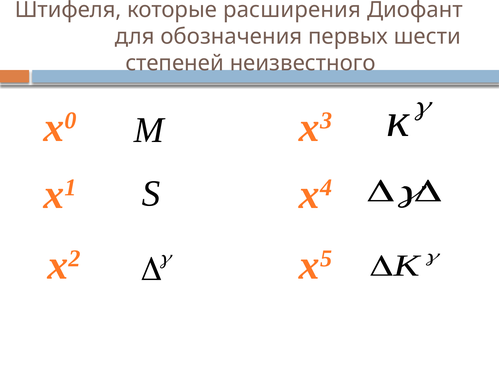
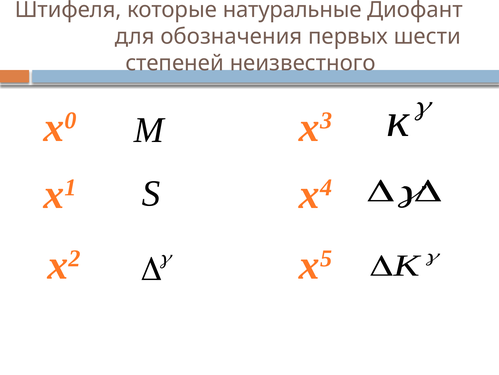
расширения: расширения -> натуральные (292, 10)
